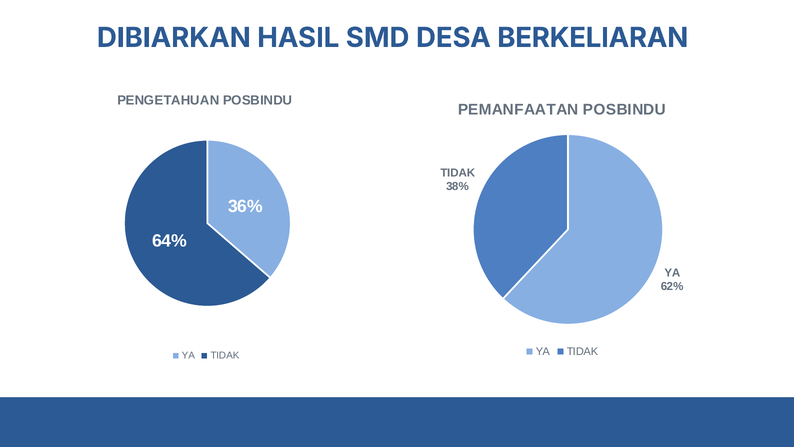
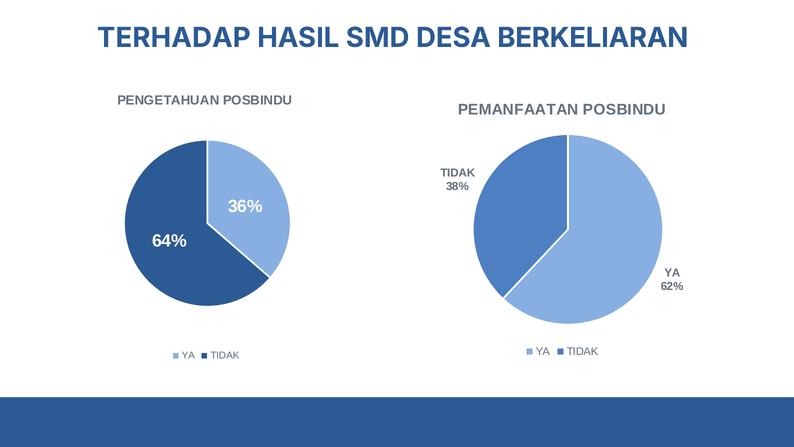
DIBIARKAN: DIBIARKAN -> TERHADAP (174, 38)
